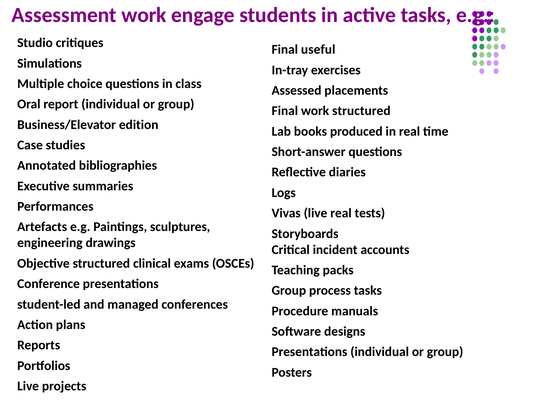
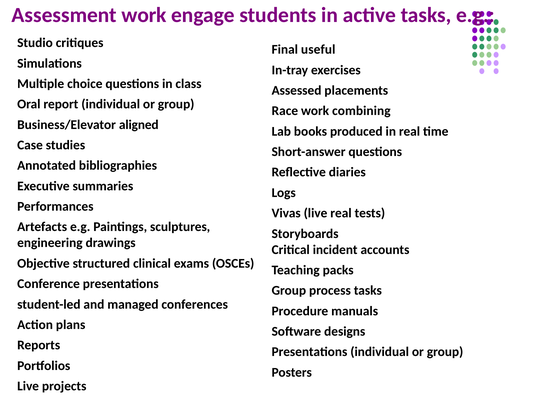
Final: Final -> Race (285, 111)
work structured: structured -> combining (361, 111)
edition: edition -> aligned (139, 125)
